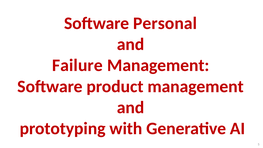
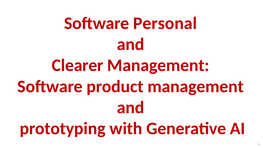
Failure: Failure -> Clearer (78, 65)
